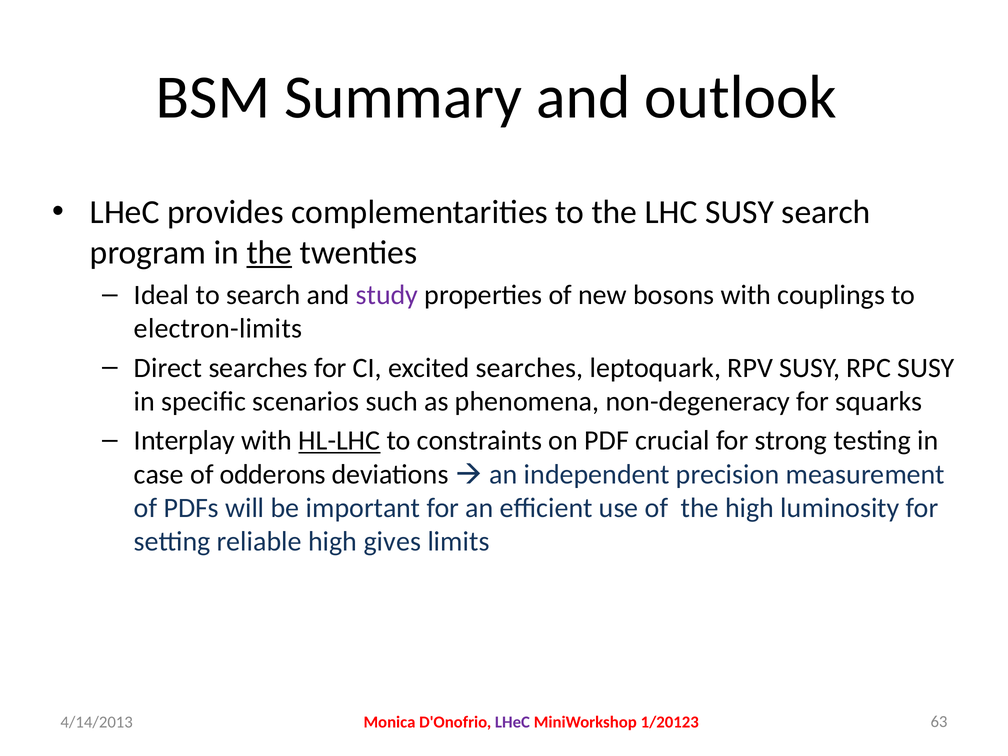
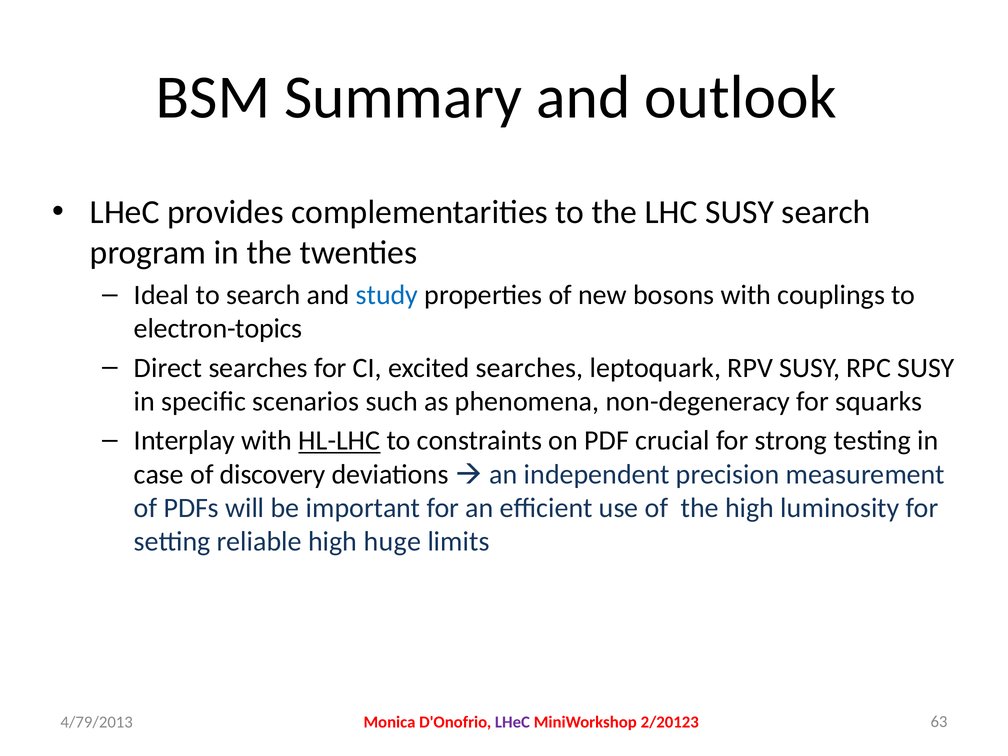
the underline: present -> none (269, 253)
study colour: purple -> blue (387, 295)
electron-limits: electron-limits -> electron-topics (218, 329)
odderons: odderons -> discovery (273, 474)
gives: gives -> huge (392, 542)
4/14/2013: 4/14/2013 -> 4/79/2013 (97, 722)
1/20123: 1/20123 -> 2/20123 (670, 722)
